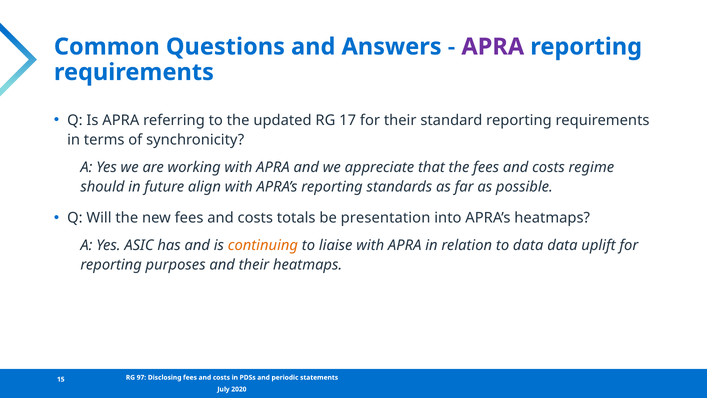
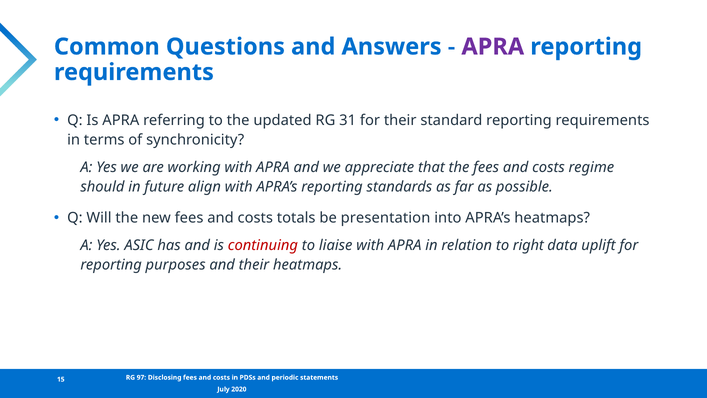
17: 17 -> 31 (348, 120)
continuing colour: orange -> red (263, 245)
to data: data -> right (528, 245)
